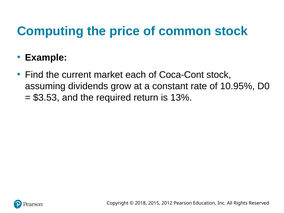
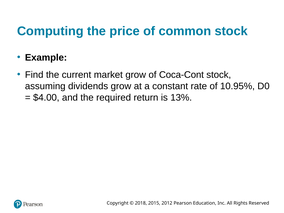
market each: each -> grow (136, 75)
$3.53: $3.53 -> $4.00 (46, 98)
